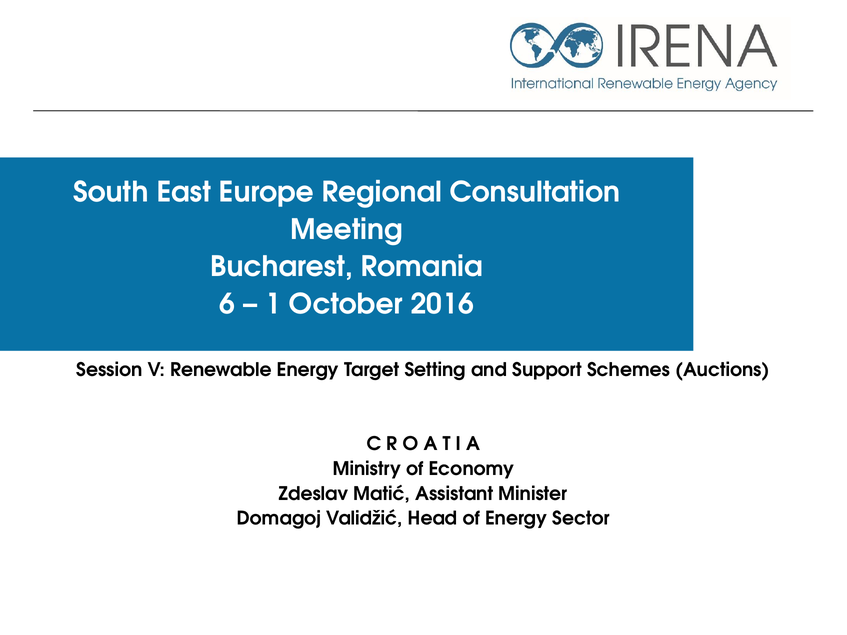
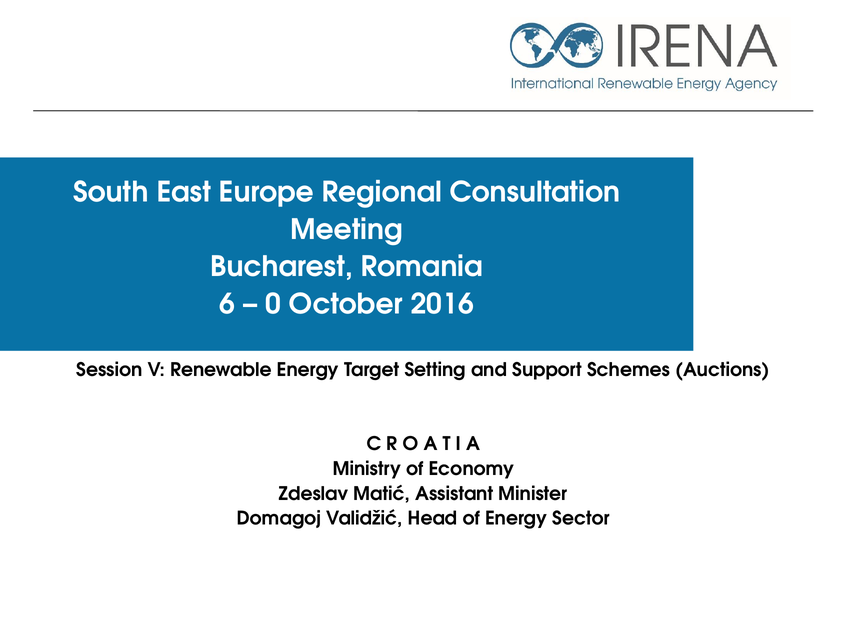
1: 1 -> 0 (273, 304)
